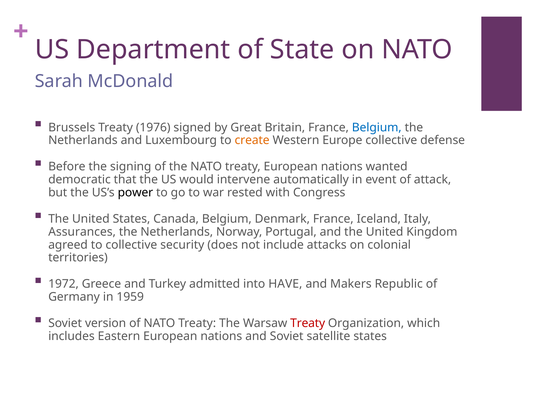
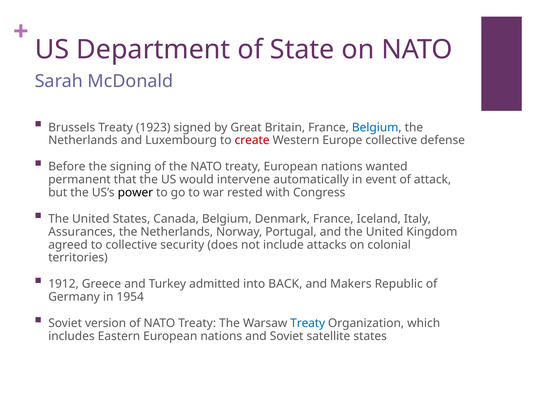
1976: 1976 -> 1923 (153, 127)
create colour: orange -> red (252, 140)
democratic: democratic -> permanent (79, 180)
1972: 1972 -> 1912 (64, 284)
HAVE: HAVE -> BACK (285, 284)
1959: 1959 -> 1954 (130, 297)
Treaty colour: red -> blue (308, 324)
